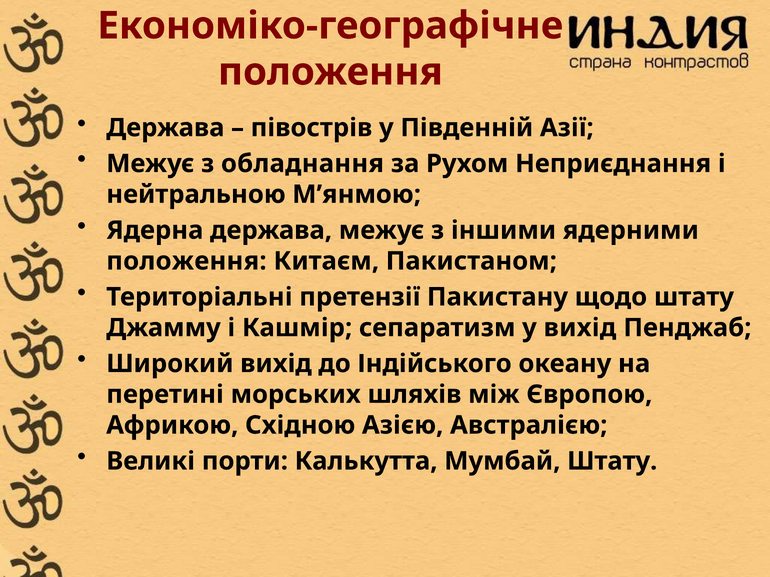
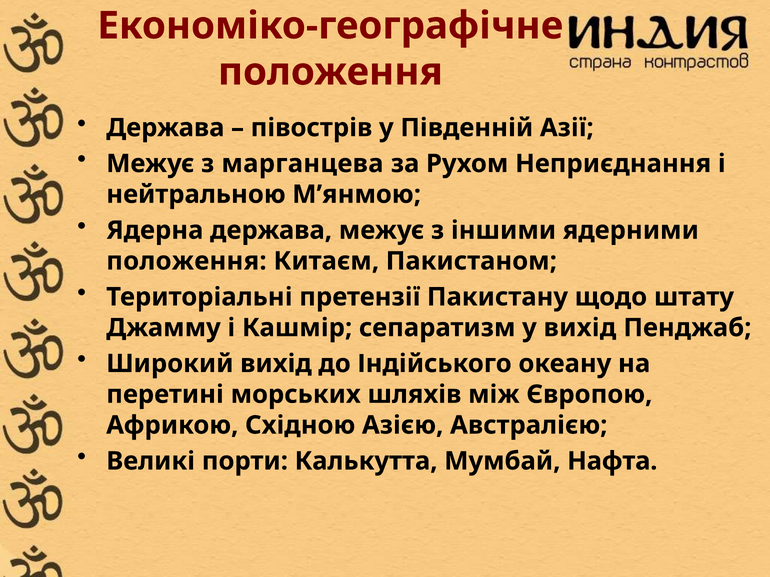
обладнання: обладнання -> марганцева (302, 164)
Мумбай Штату: Штату -> Нафта (612, 461)
